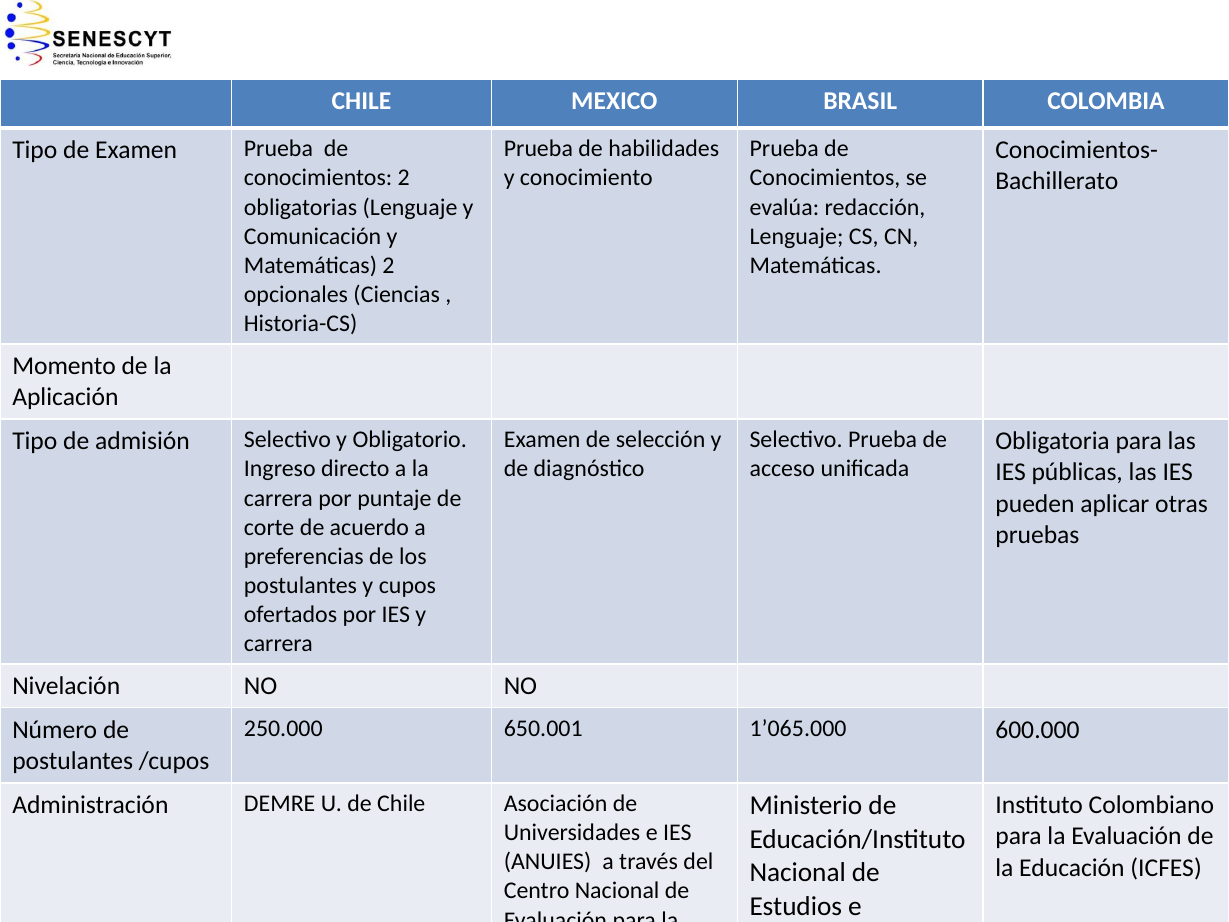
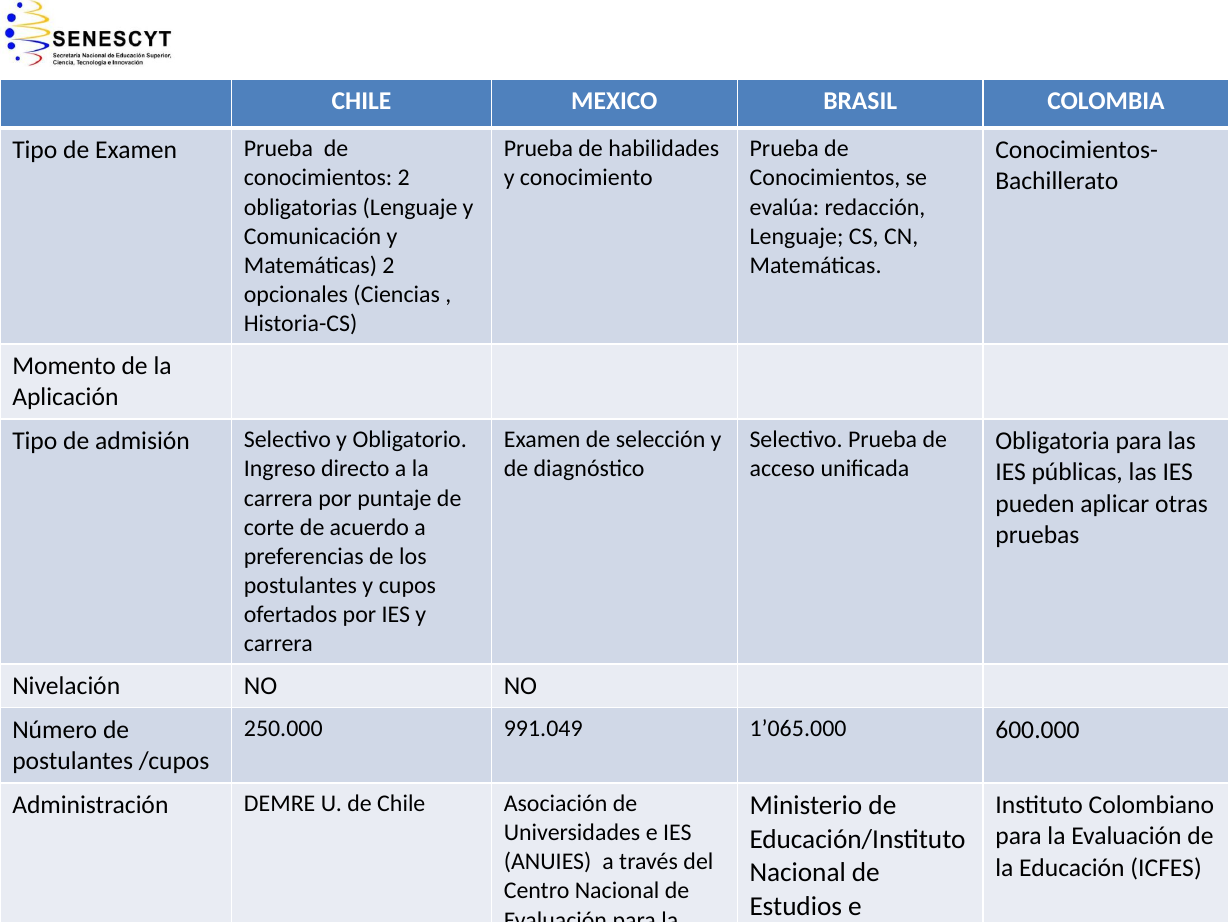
650.001: 650.001 -> 991.049 (543, 729)
